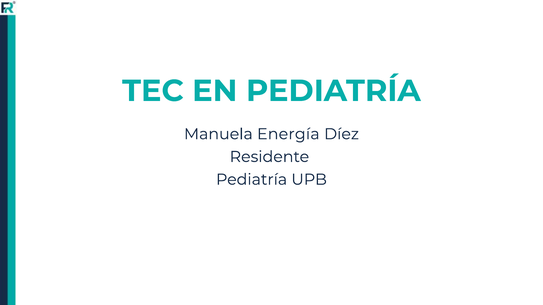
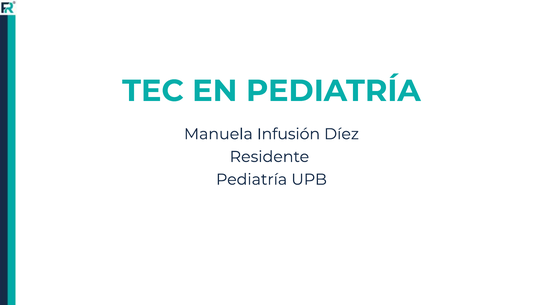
Energía: Energía -> Infusión (288, 134)
